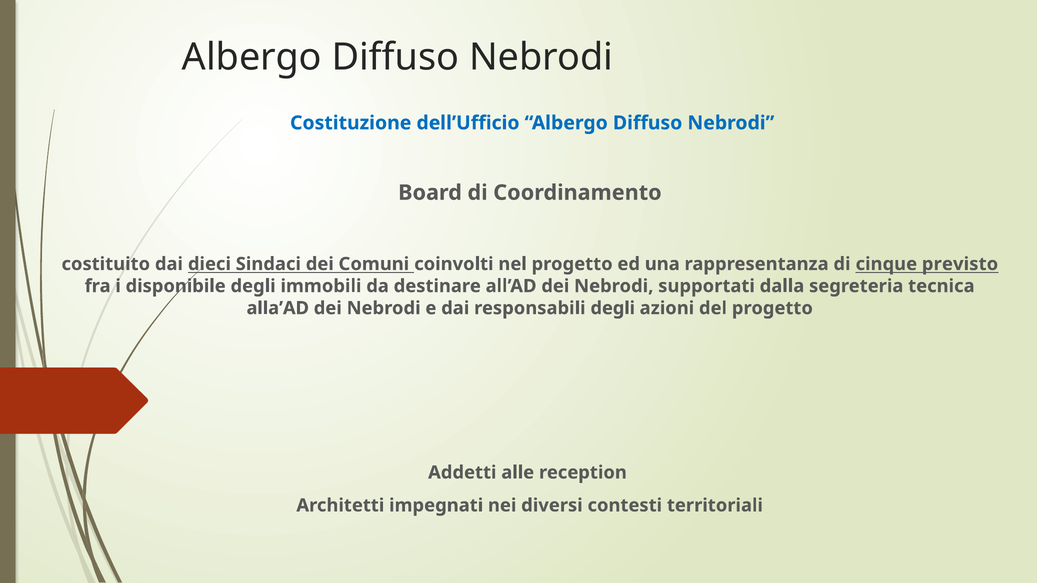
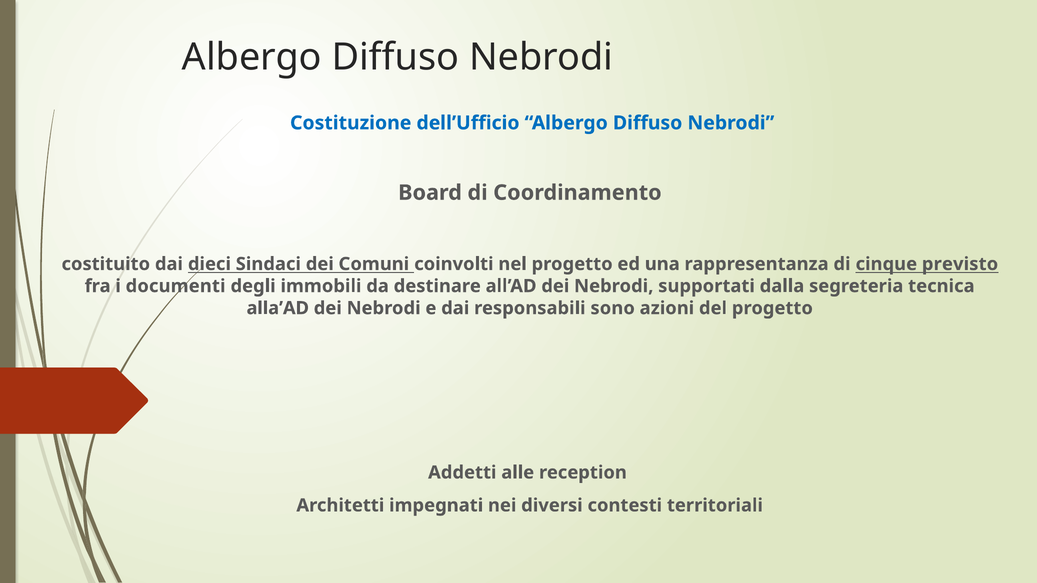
disponibile: disponibile -> documenti (176, 286)
responsabili degli: degli -> sono (613, 308)
